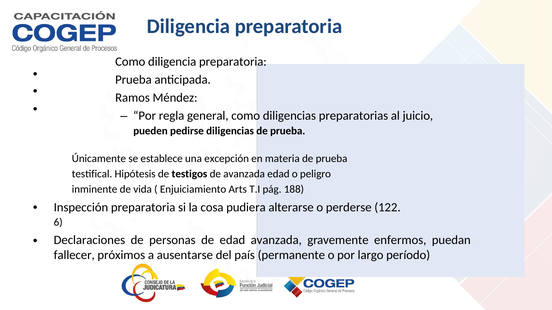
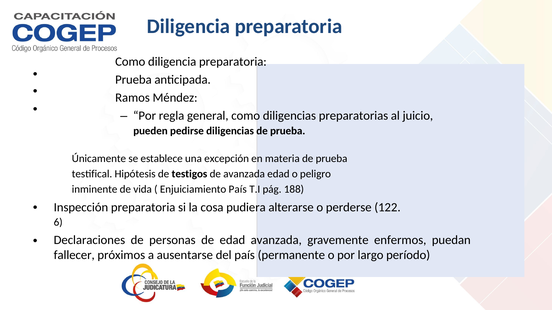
Enjuiciamiento Arts: Arts -> País (238, 189)
